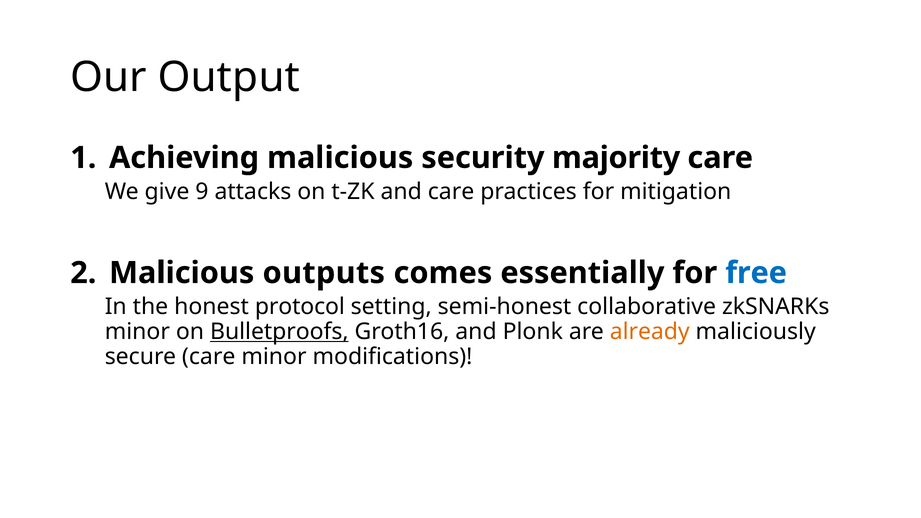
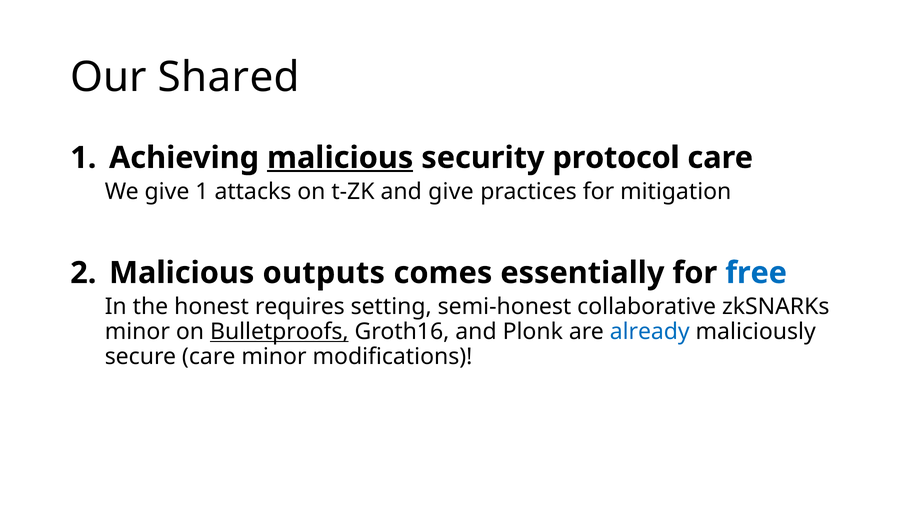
Output: Output -> Shared (229, 77)
malicious underline: none -> present (340, 158)
majority: majority -> protocol (616, 158)
give 9: 9 -> 1 (202, 192)
and care: care -> give (451, 192)
protocol: protocol -> requires (300, 307)
already colour: orange -> blue (650, 332)
